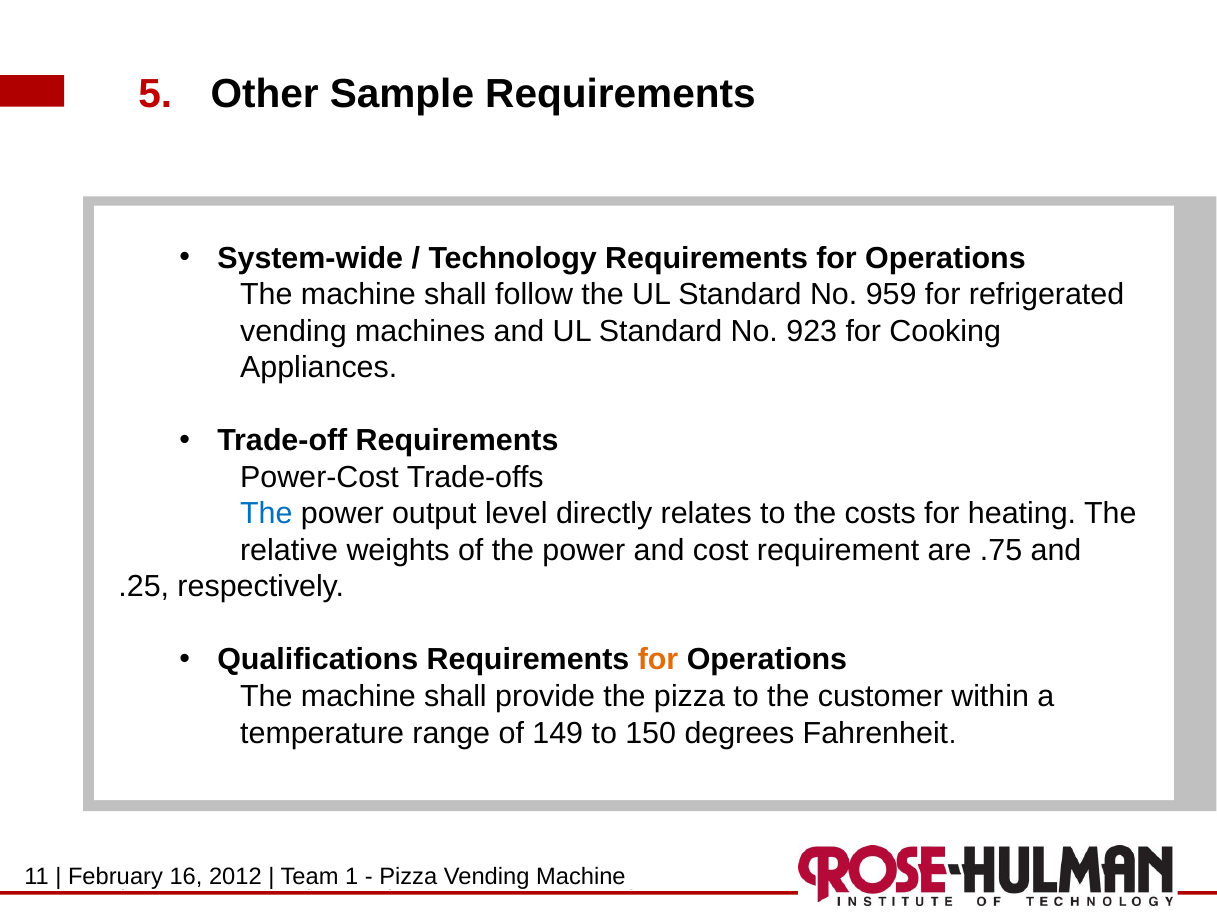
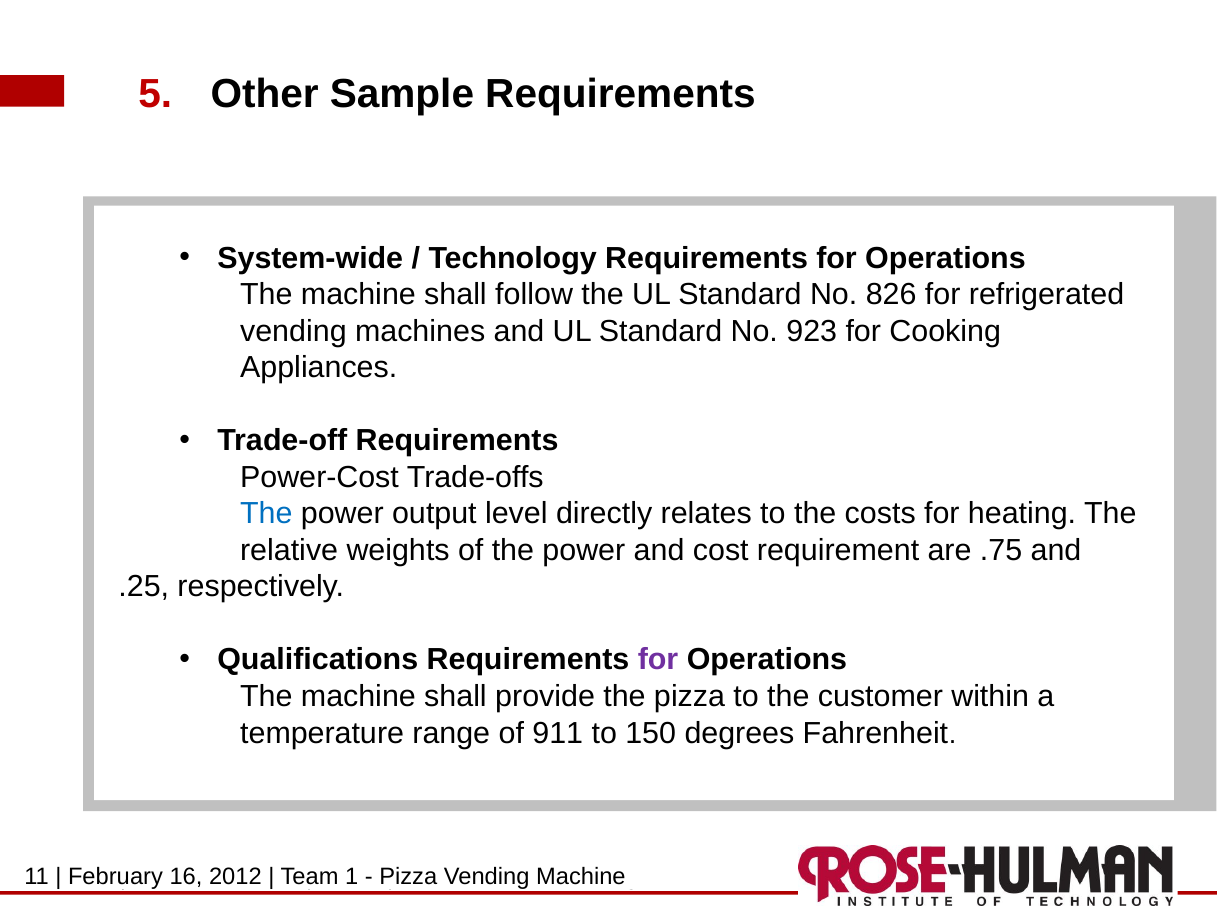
959: 959 -> 826 (891, 295)
for colour: orange -> purple (658, 660)
149: 149 -> 911 (558, 733)
